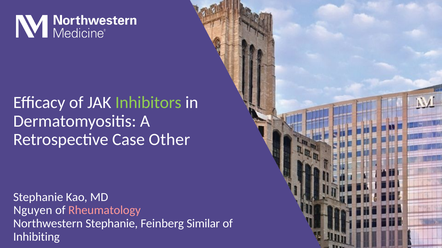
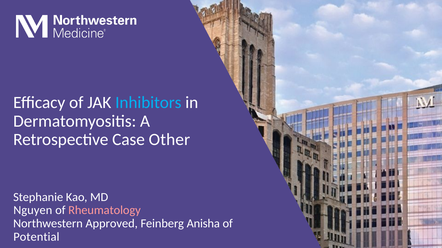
Inhibitors colour: light green -> light blue (148, 103)
Northwestern Stephanie: Stephanie -> Approved (112, 224)
Similar: Similar -> Anisha (203, 224)
Inhibiting: Inhibiting -> Potential (36, 237)
